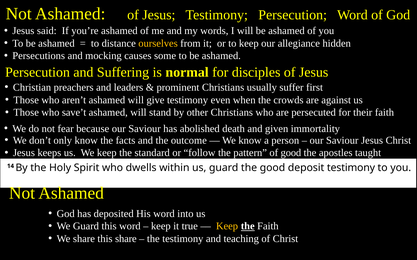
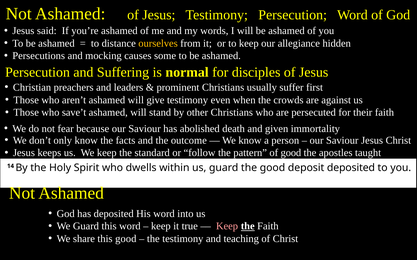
deposit testimony: testimony -> deposited (351, 168)
Keep colour: yellow -> pink (227, 227)
this share: share -> good (126, 239)
